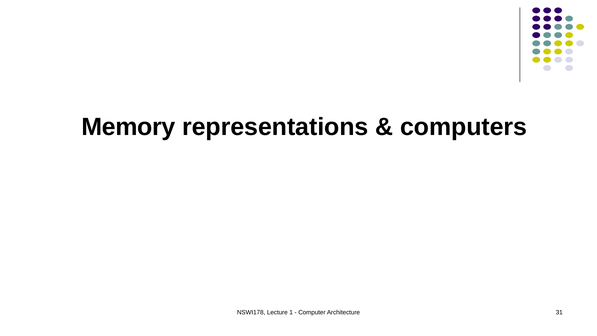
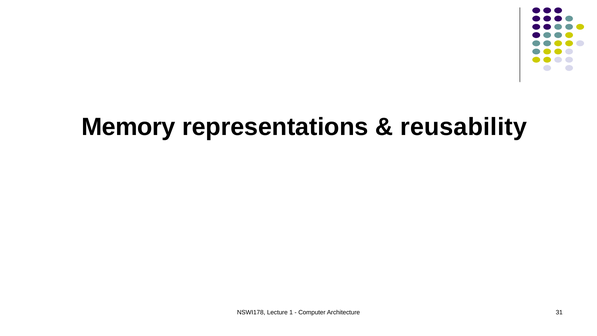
computers: computers -> reusability (463, 127)
